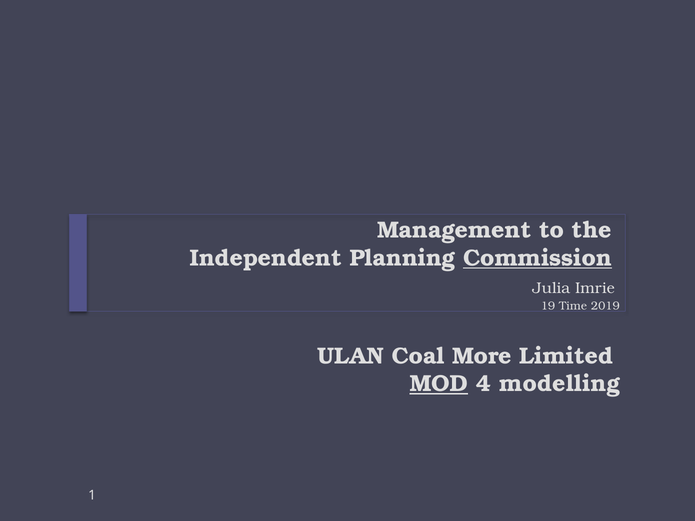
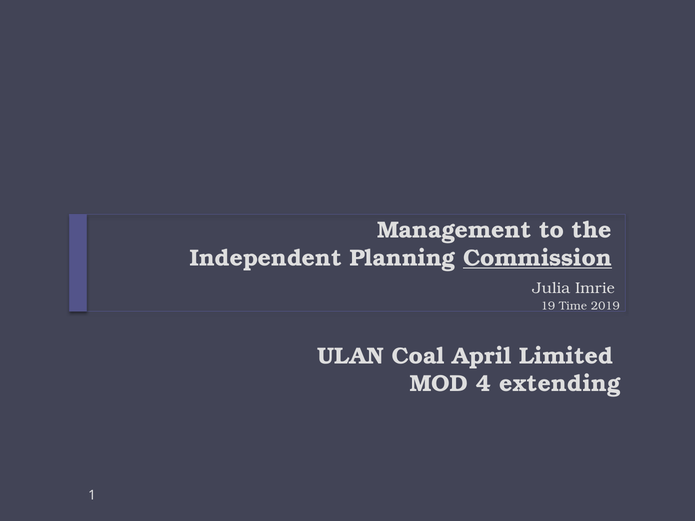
More: More -> April (482, 356)
MOD underline: present -> none (439, 384)
modelling: modelling -> extending (560, 384)
